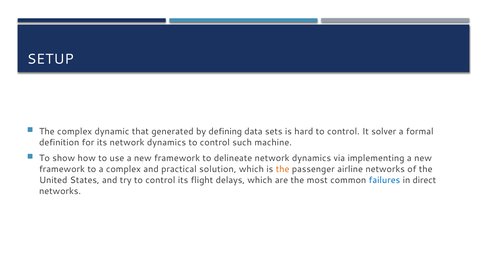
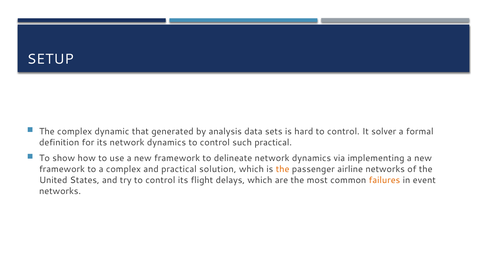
defining: defining -> analysis (225, 131)
such machine: machine -> practical (273, 142)
failures colour: blue -> orange (384, 180)
direct: direct -> event (424, 180)
